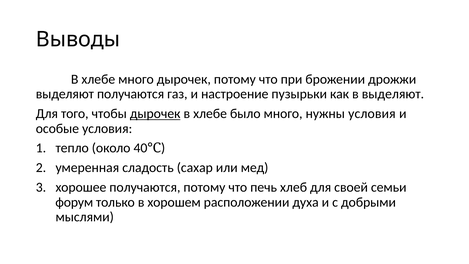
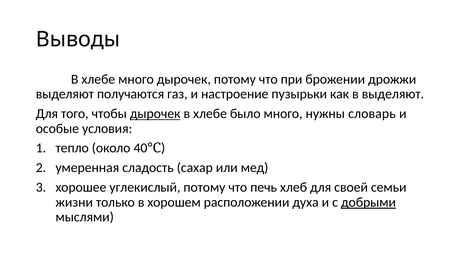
нужны условия: условия -> словарь (372, 114)
хорошее получаются: получаются -> углекислый (145, 187)
форум: форум -> жизни (74, 202)
добрыми underline: none -> present (368, 202)
